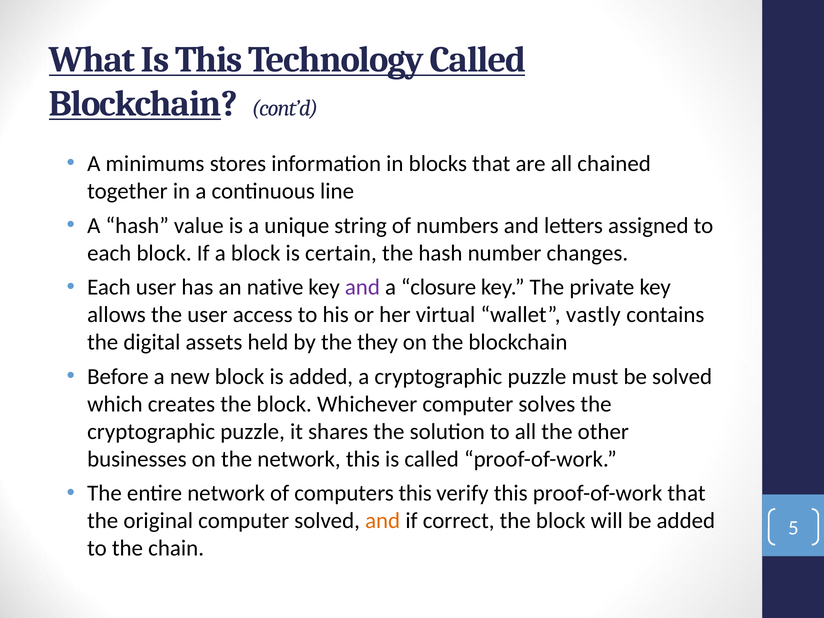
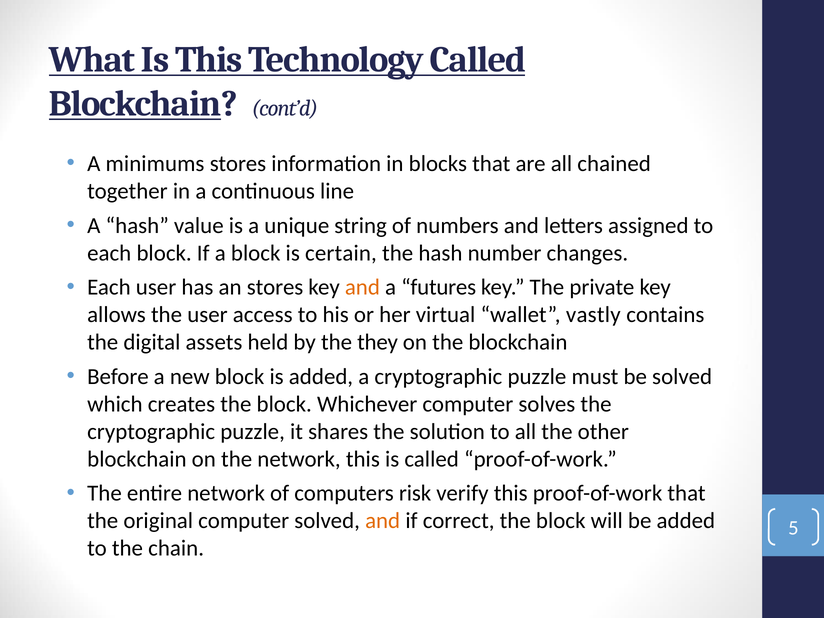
an native: native -> stores (275, 287)
and colour: purple -> orange (362, 287)
closure: closure -> futures (439, 287)
businesses: businesses -> blockchain (137, 459)
computers this: this -> risk (415, 493)
